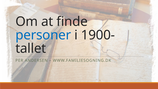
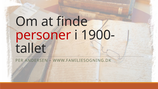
personer colour: blue -> red (43, 35)
